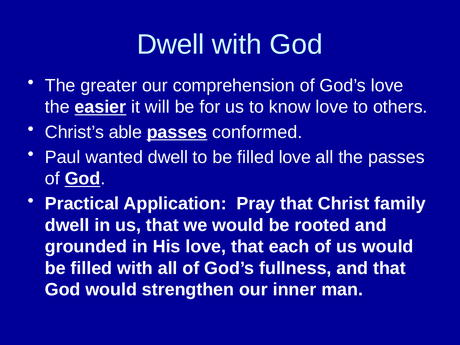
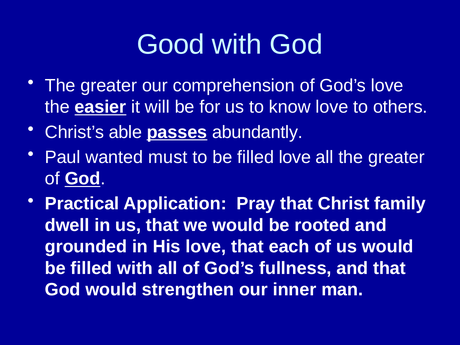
Dwell: Dwell -> Good (171, 45)
conformed: conformed -> abundantly (257, 132)
wanted dwell: dwell -> must (168, 157)
all the passes: passes -> greater (396, 157)
